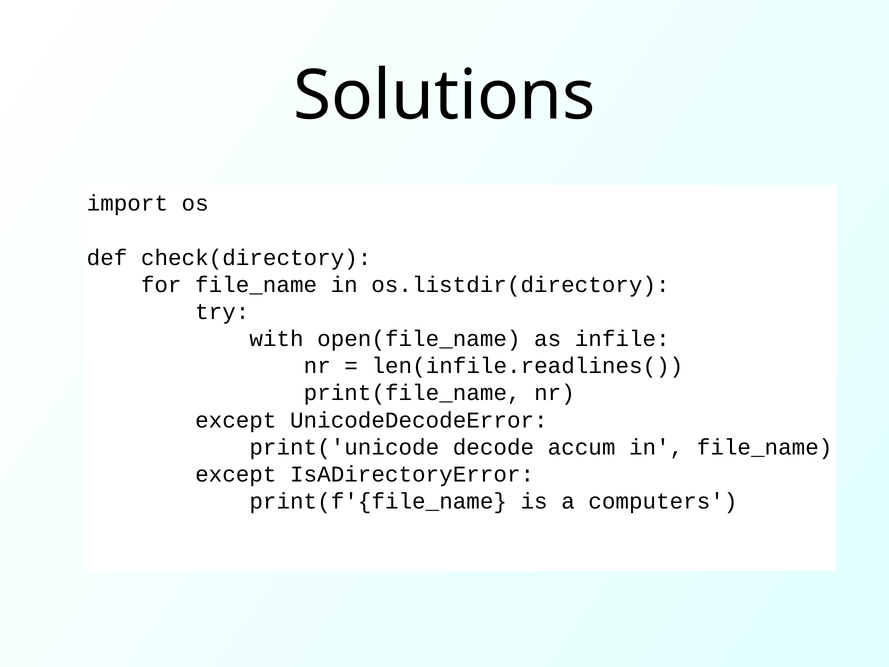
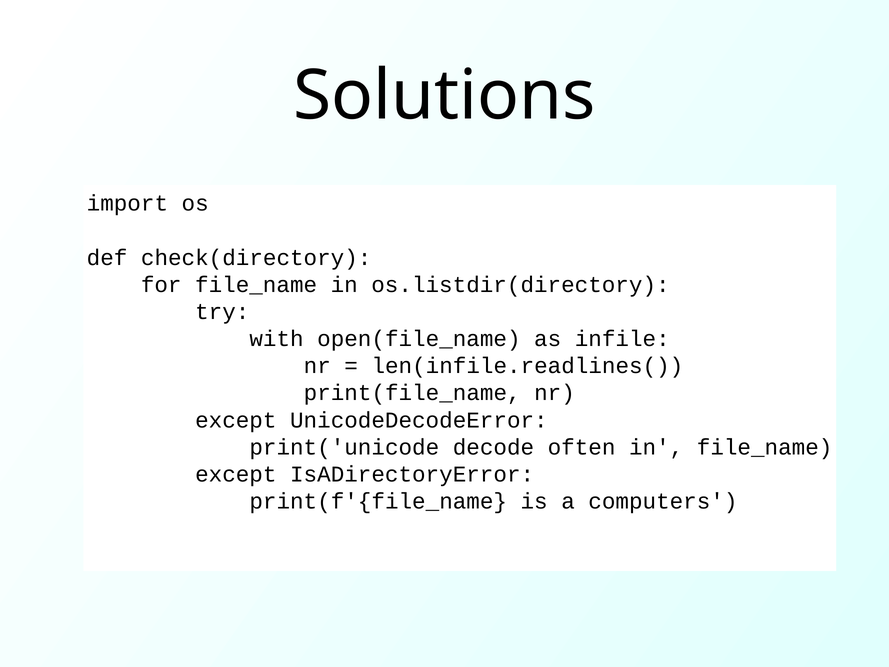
accum: accum -> often (582, 447)
